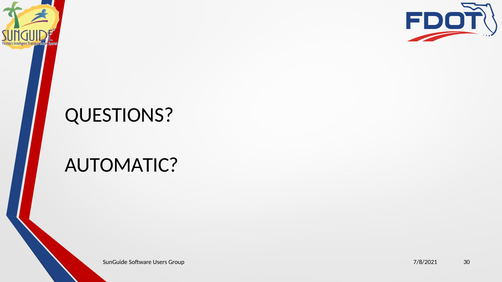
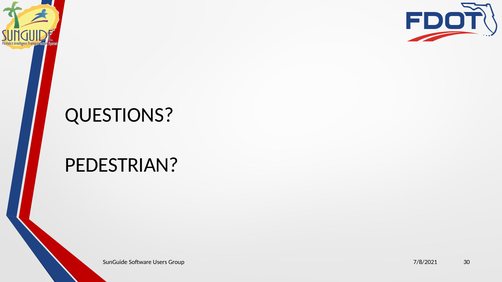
AUTOMATIC: AUTOMATIC -> PEDESTRIAN (122, 165)
